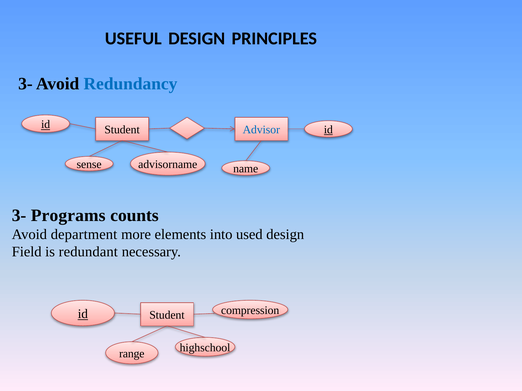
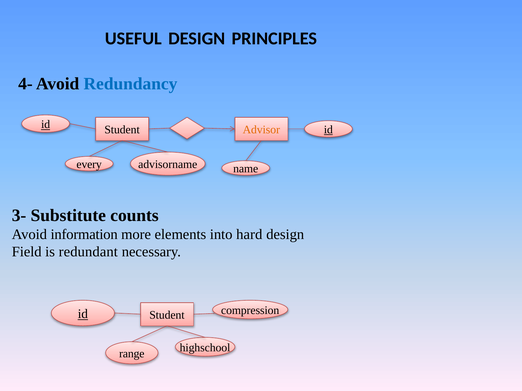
3-: 3- -> 4- (25, 84)
Advisor colour: blue -> orange (261, 130)
sense: sense -> every (89, 165)
Programs: Programs -> Substitute (68, 216)
department: department -> information (84, 235)
used: used -> hard (249, 235)
